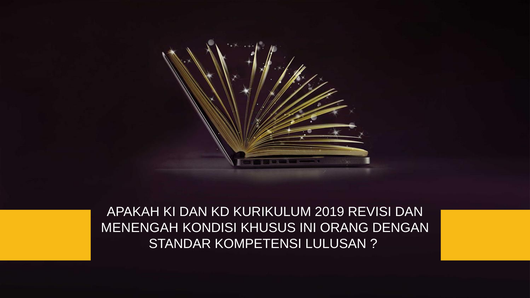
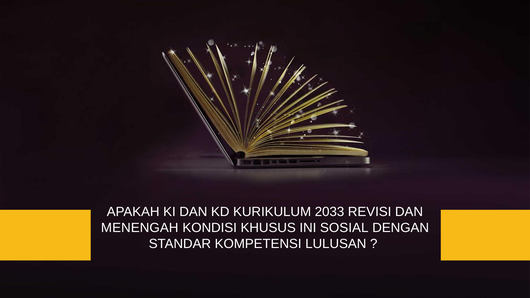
2019: 2019 -> 2033 (330, 212)
ORANG: ORANG -> SOSIAL (344, 228)
